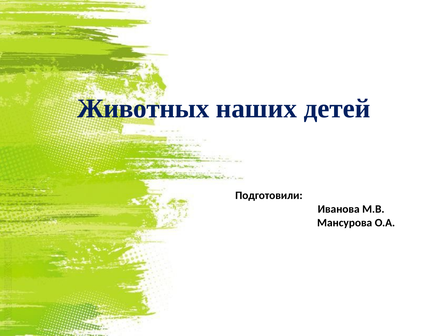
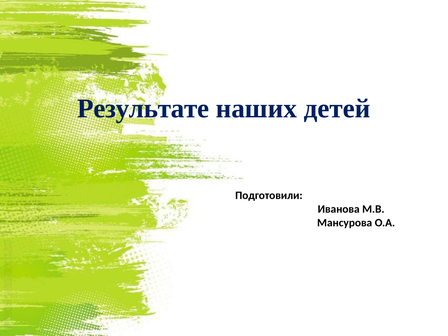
Животных: Животных -> Результате (143, 109)
